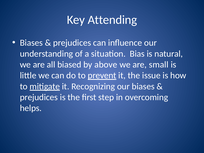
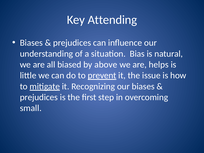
small: small -> helps (159, 65)
helps: helps -> small (31, 108)
